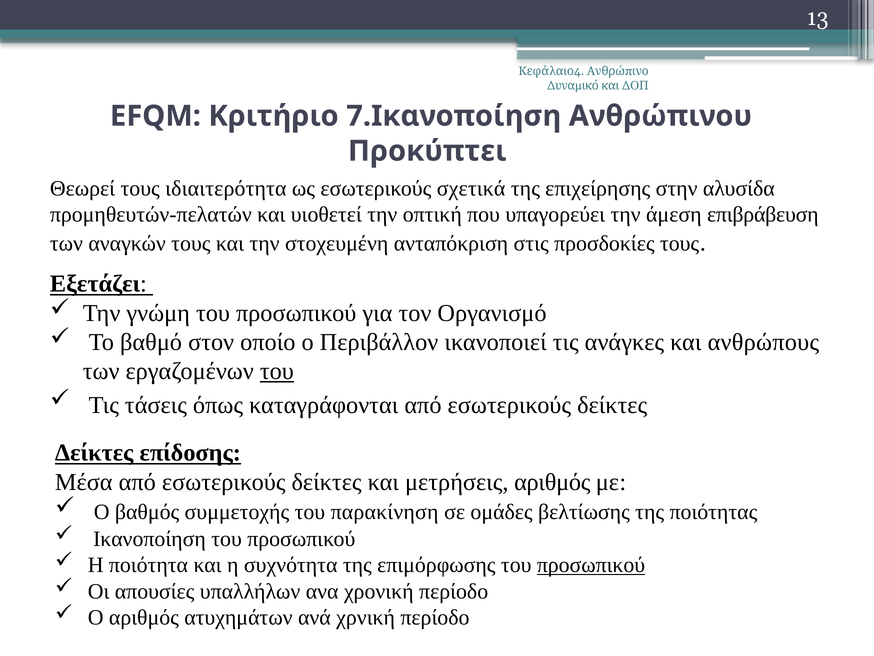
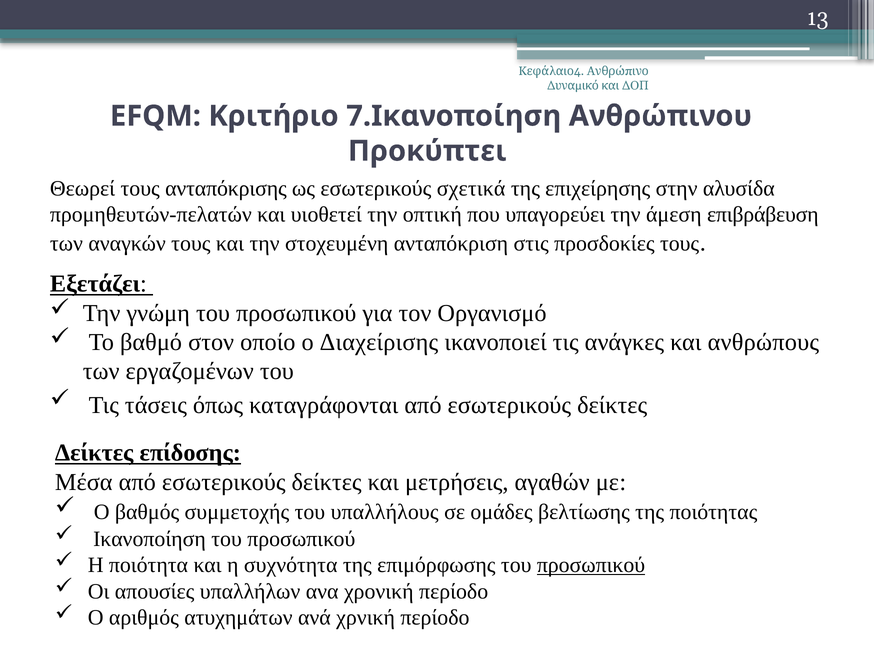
ιδιαιτερότητα: ιδιαιτερότητα -> ανταπόκρισης (226, 188)
Περιβάλλον: Περιβάλλον -> Διαχείρισης (379, 342)
του underline: present -> none (277, 371)
μετρήσεις αριθμός: αριθμός -> αγαθών (552, 482)
παρακίνηση: παρακίνηση -> υπαλλήλους (385, 512)
